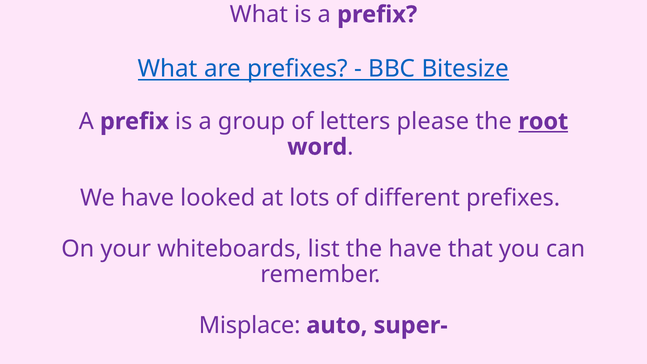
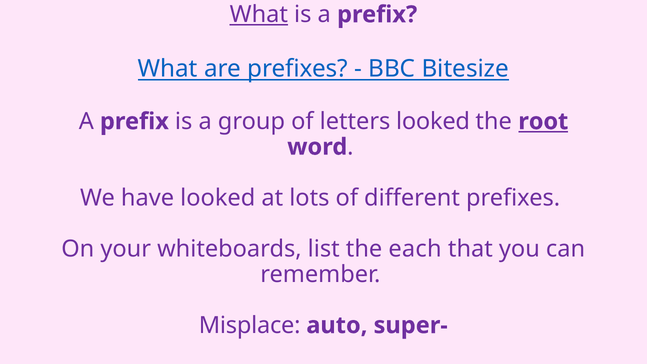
What underline: none -> present (259, 14)
letters please: please -> looked (433, 121)
the have: have -> each (415, 249)
